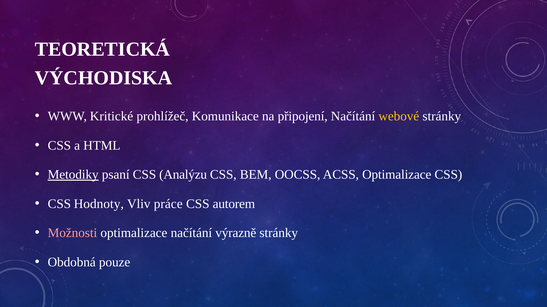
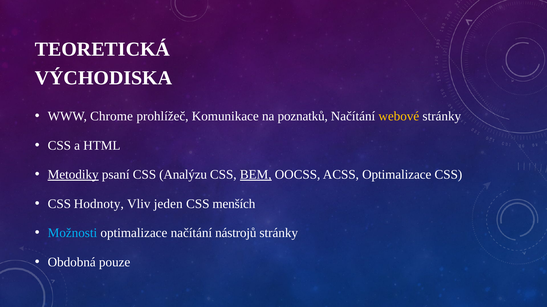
Kritické: Kritické -> Chrome (112, 116)
připojení: připojení -> poznatků (303, 116)
BEM underline: none -> present (256, 175)
práce: práce -> jeden (168, 204)
autorem: autorem -> menších (234, 204)
Možnosti colour: pink -> light blue (72, 234)
výrazně: výrazně -> nástrojů (236, 234)
